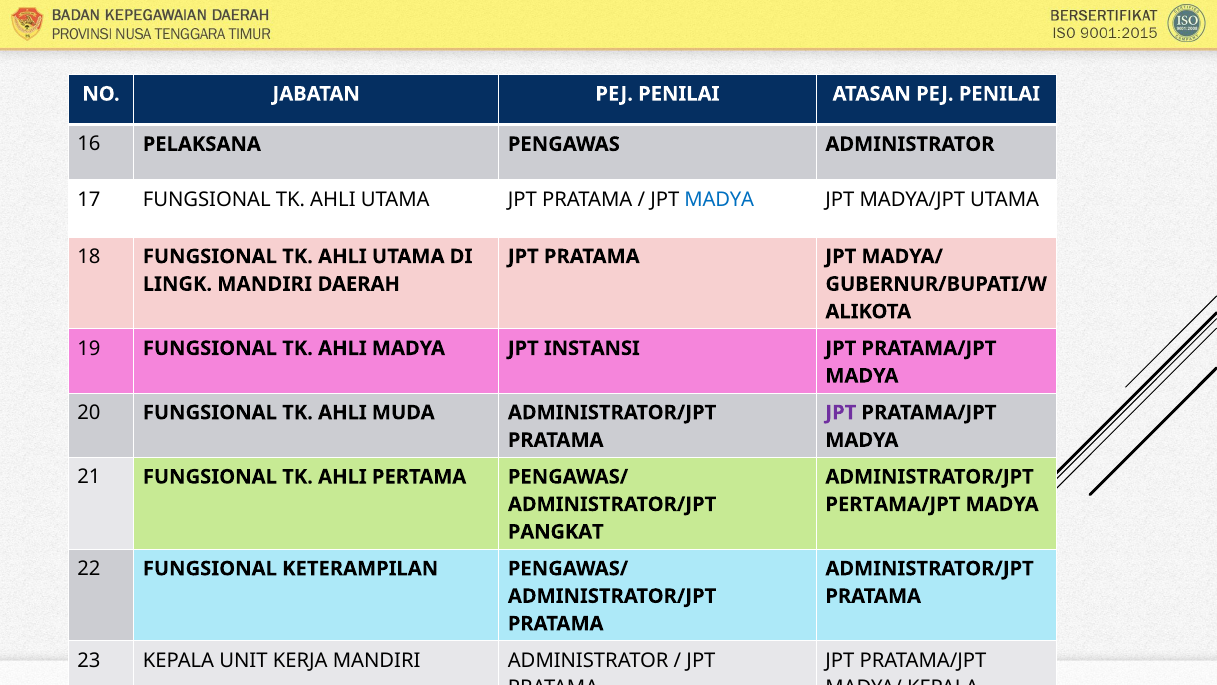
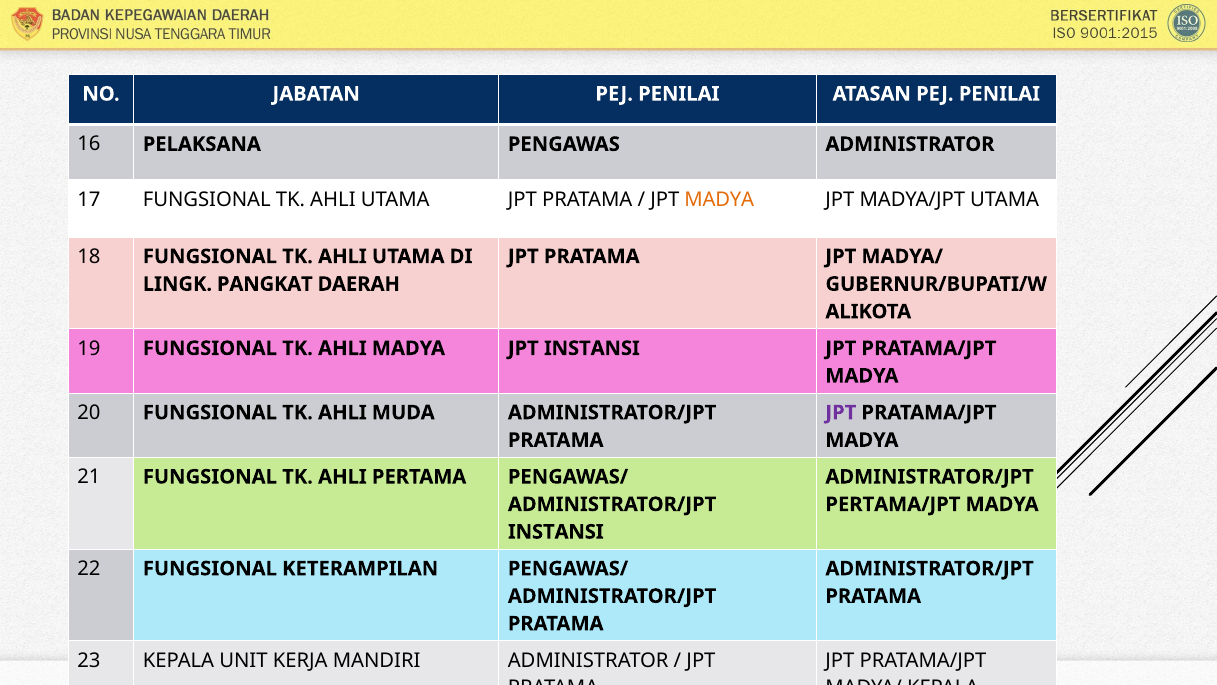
MADYA colour: blue -> orange (719, 199)
LINGK MANDIRI: MANDIRI -> PANGKAT (265, 284)
PANGKAT: PANGKAT -> INSTANSI (556, 532)
